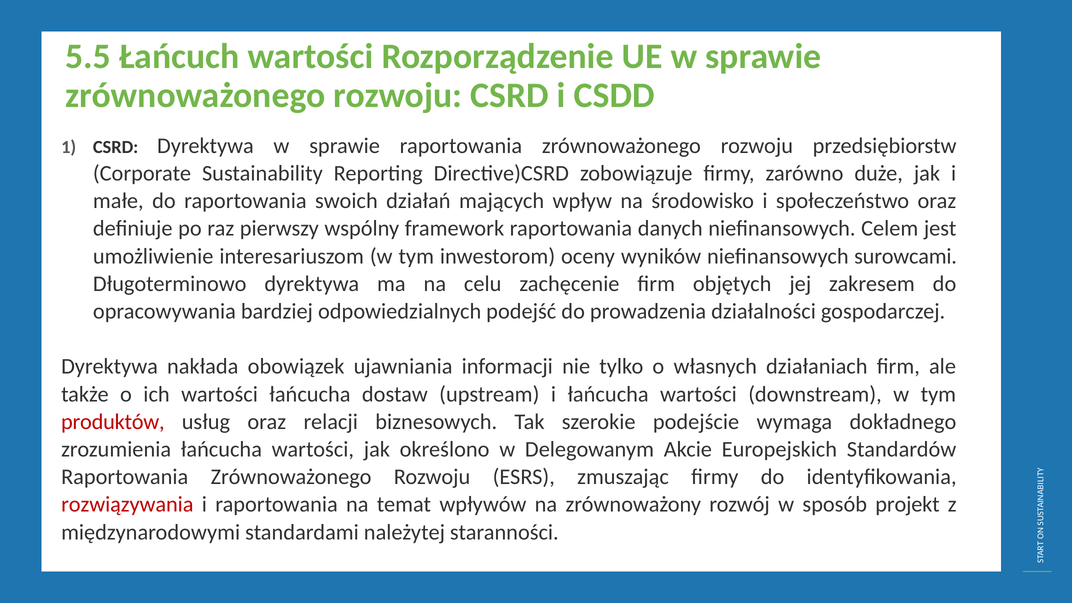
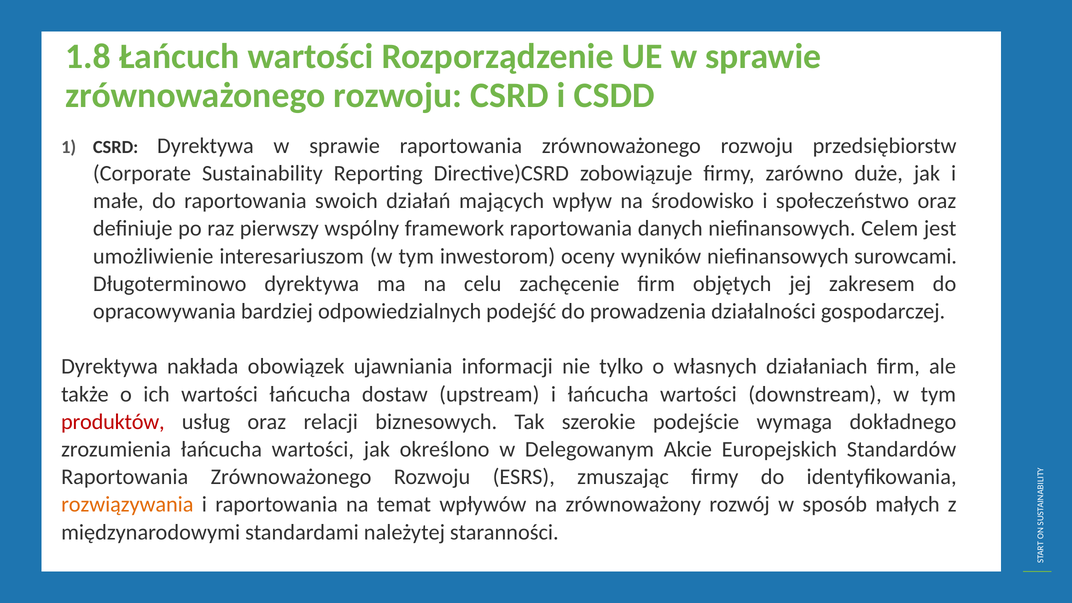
5.5: 5.5 -> 1.8 (88, 57)
rozwiązywania colour: red -> orange (127, 505)
projekt: projekt -> małych (908, 505)
